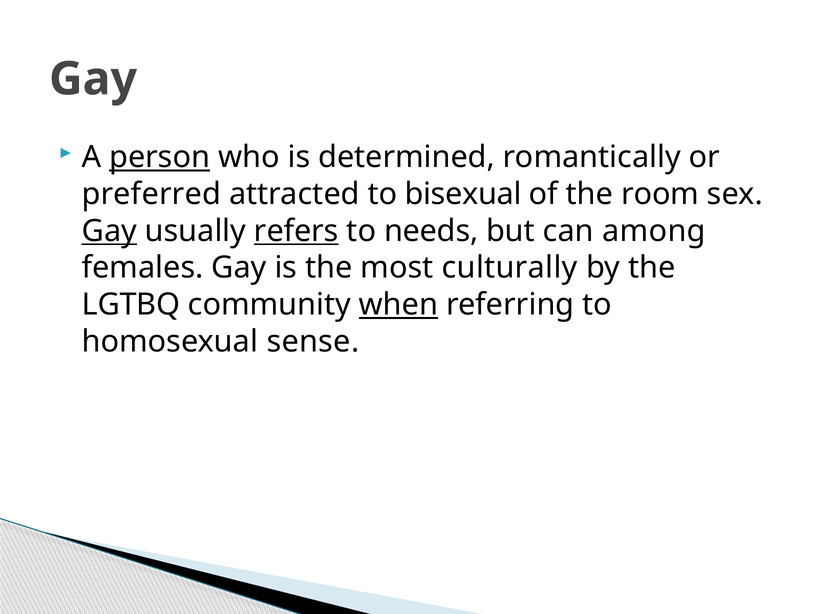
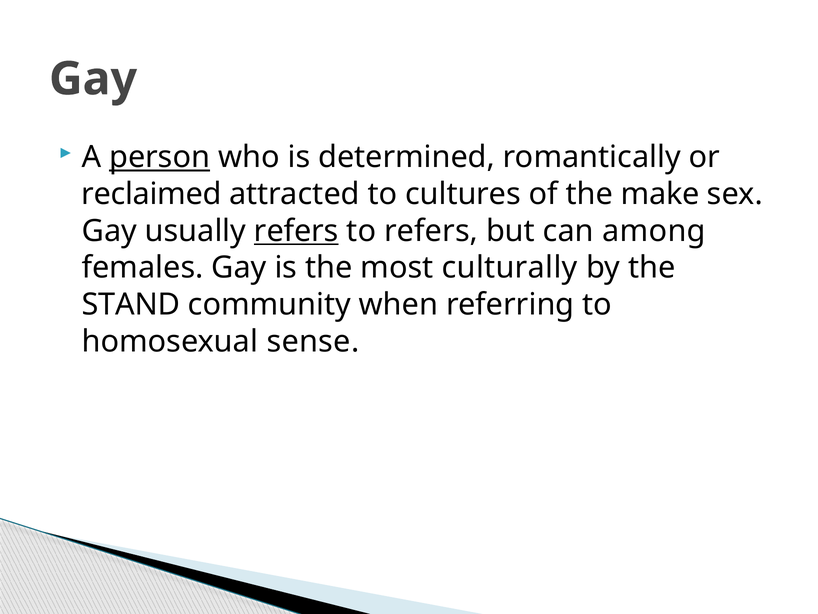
preferred: preferred -> reclaimed (152, 194)
bisexual: bisexual -> cultures (463, 194)
room: room -> make (660, 194)
Gay underline: present -> none (109, 231)
to needs: needs -> refers (431, 231)
LGTBQ: LGTBQ -> STAND (131, 304)
when underline: present -> none (399, 304)
